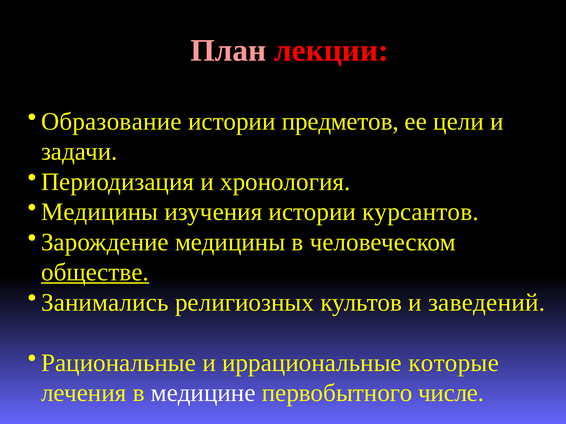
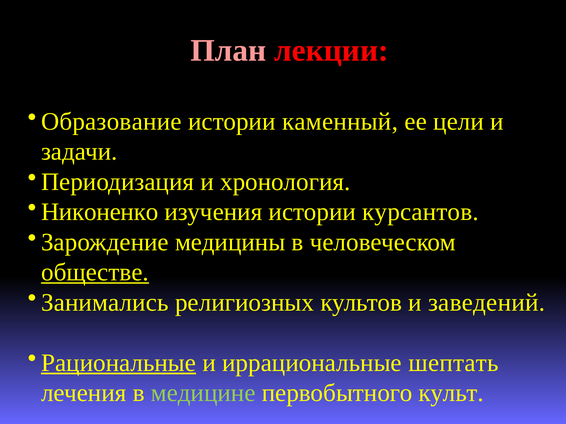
предметов: предметов -> каменный (340, 122)
Медицины: Медицины -> Никоненко (100, 212)
Рациональные underline: none -> present (119, 363)
которые: которые -> шептать (454, 363)
медицине colour: white -> light green (203, 393)
числе: числе -> культ (451, 393)
